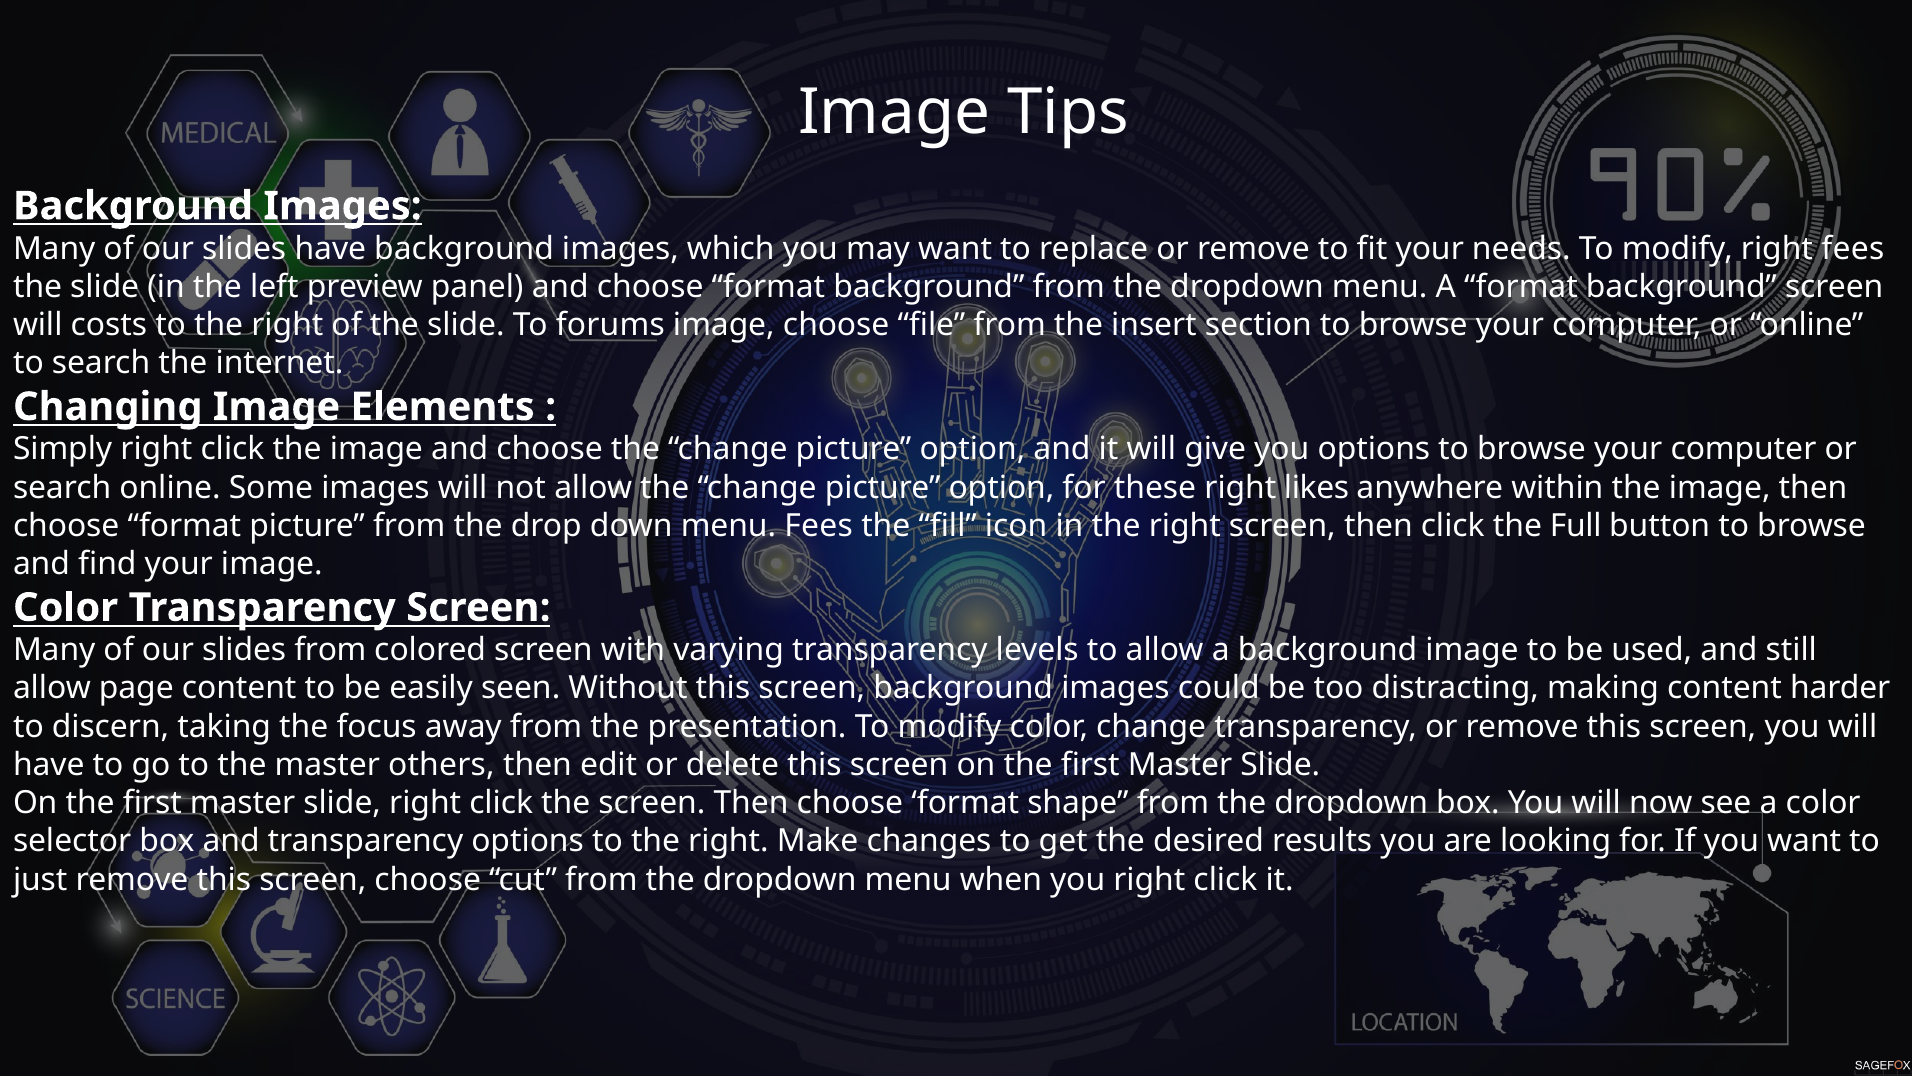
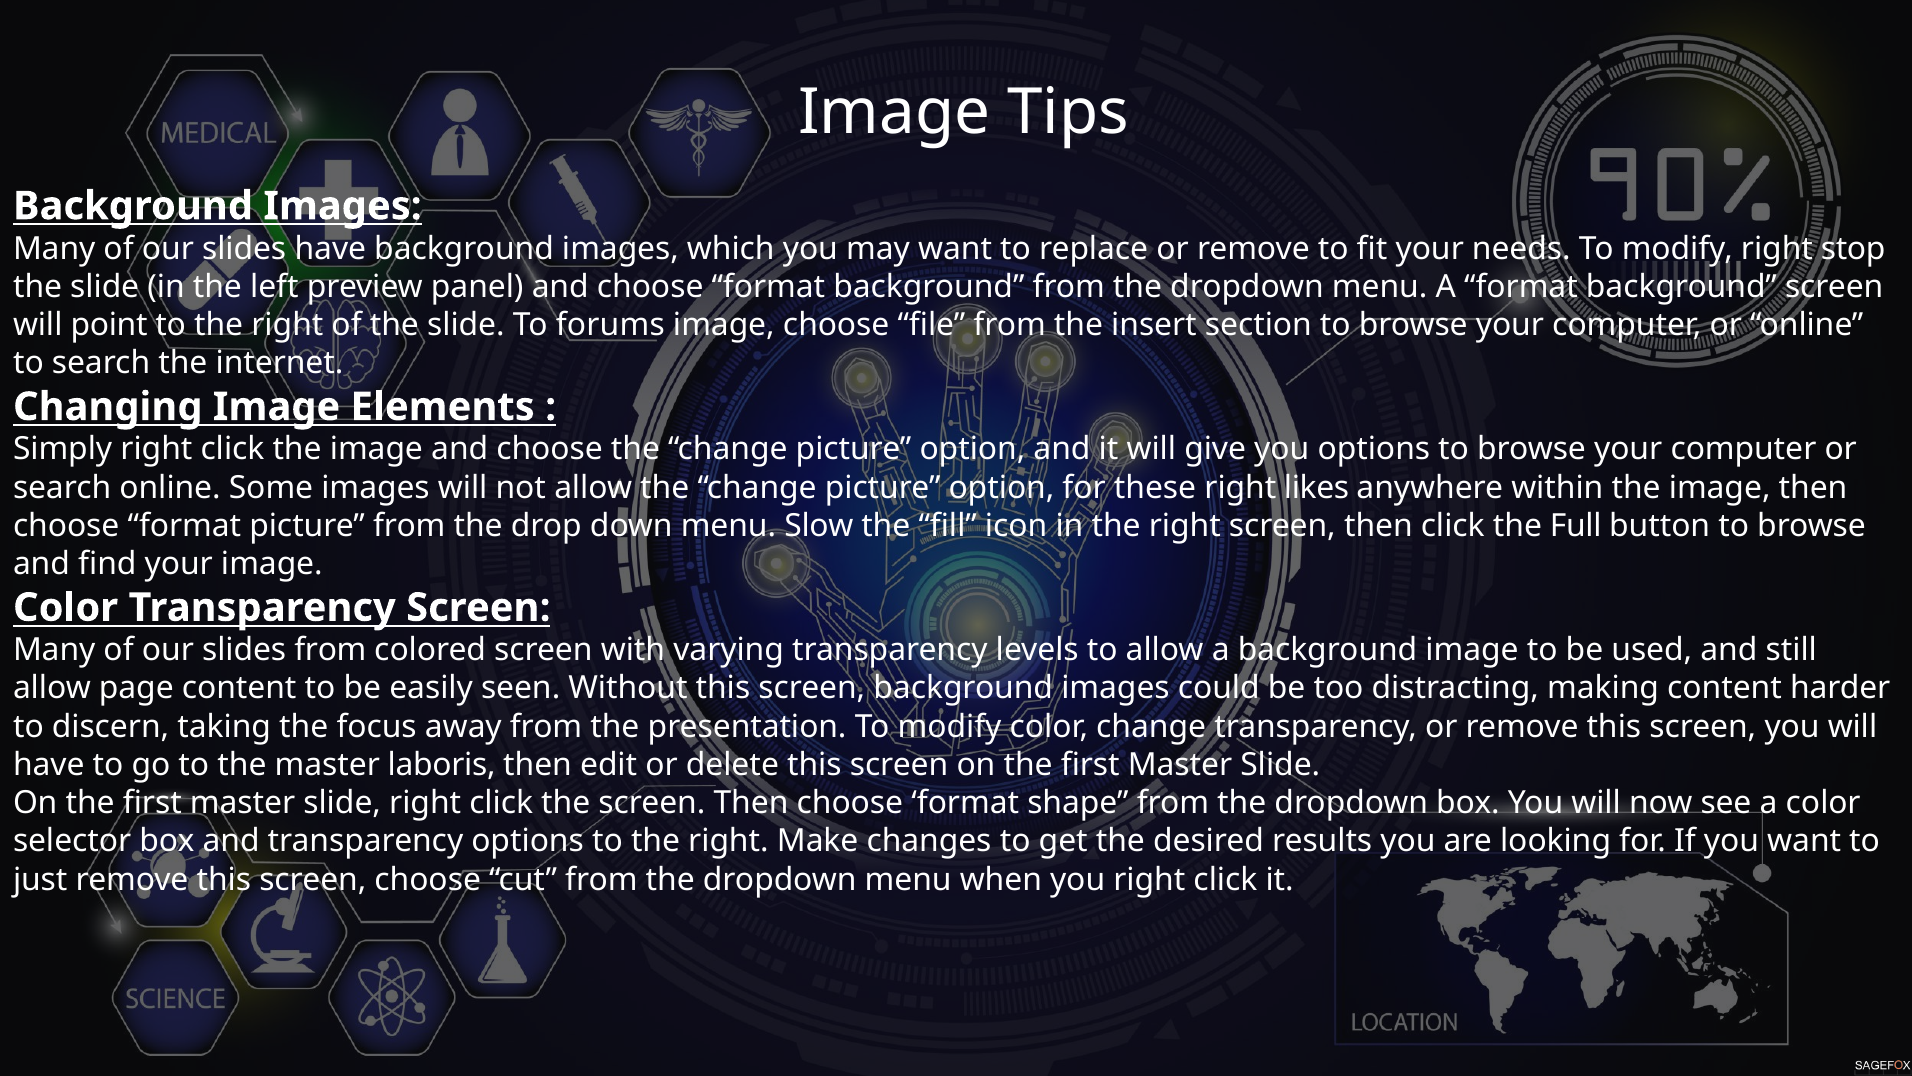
right fees: fees -> stop (1853, 248)
costs: costs -> point (109, 325)
menu Fees: Fees -> Slow (819, 526)
others: others -> laboris (442, 765)
